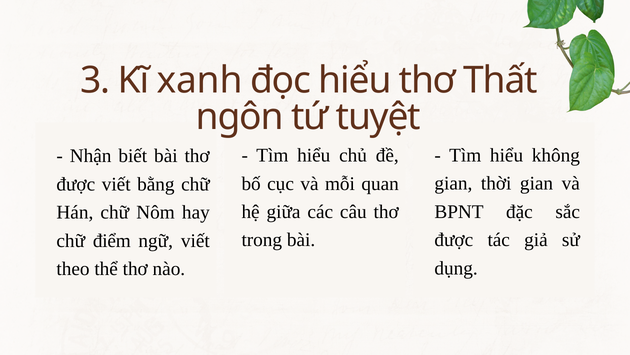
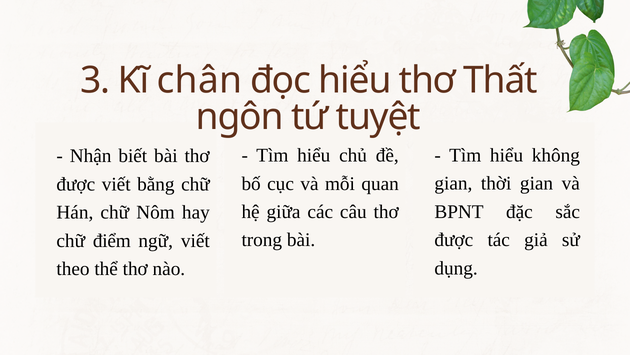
xanh: xanh -> chân (200, 80)
